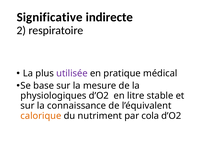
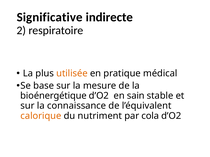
utilisée colour: purple -> orange (72, 74)
physiologiques: physiologiques -> bioénergétique (53, 96)
litre: litre -> sain (136, 96)
